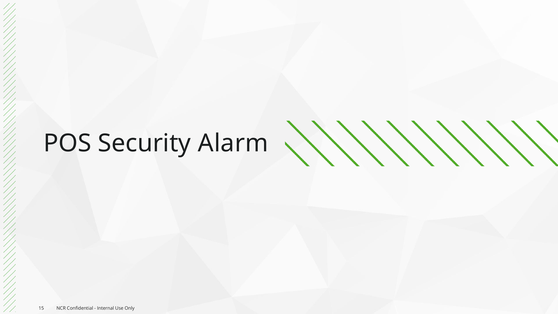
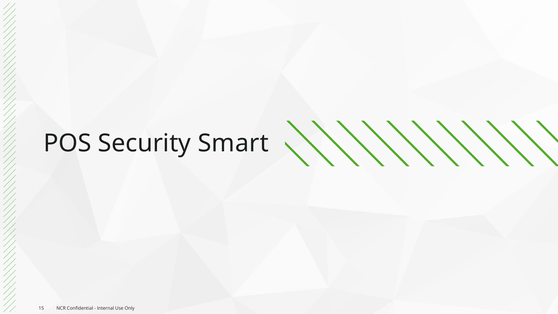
Alarm: Alarm -> Smart (233, 143)
